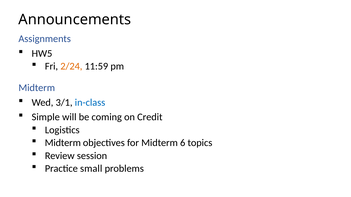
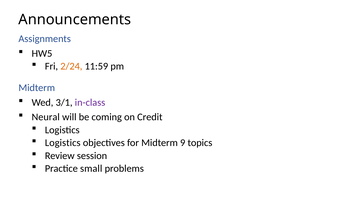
in-class colour: blue -> purple (90, 103)
Simple: Simple -> Neural (46, 117)
Midterm: Midterm -> Logistics (63, 143)
6: 6 -> 9 (183, 143)
